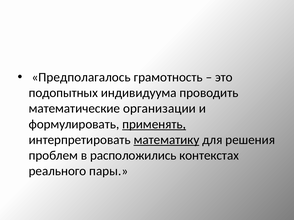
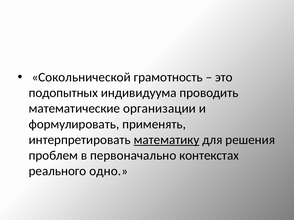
Предполагалось: Предполагалось -> Сокольнической (81, 77)
применять underline: present -> none (154, 124)
расположились: расположились -> первоначально (133, 156)
пары: пары -> одно (109, 171)
